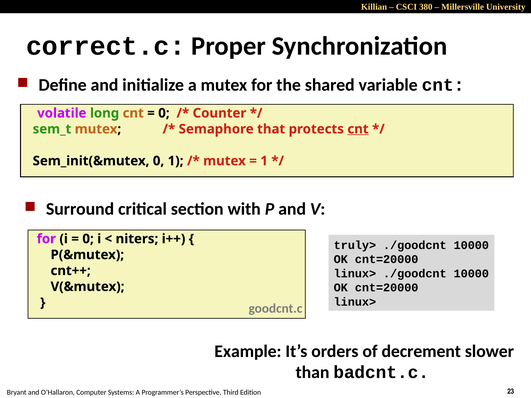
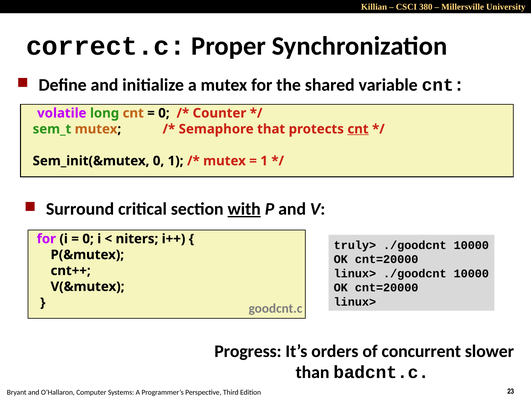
with underline: none -> present (244, 209)
Example: Example -> Progress (248, 351)
decrement: decrement -> concurrent (421, 351)
